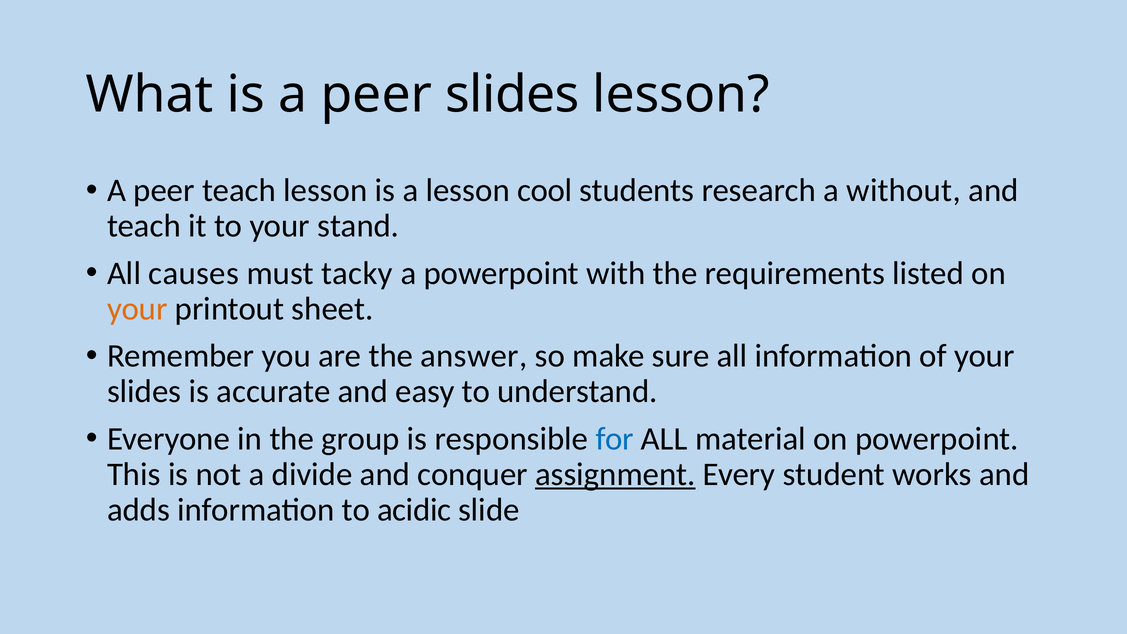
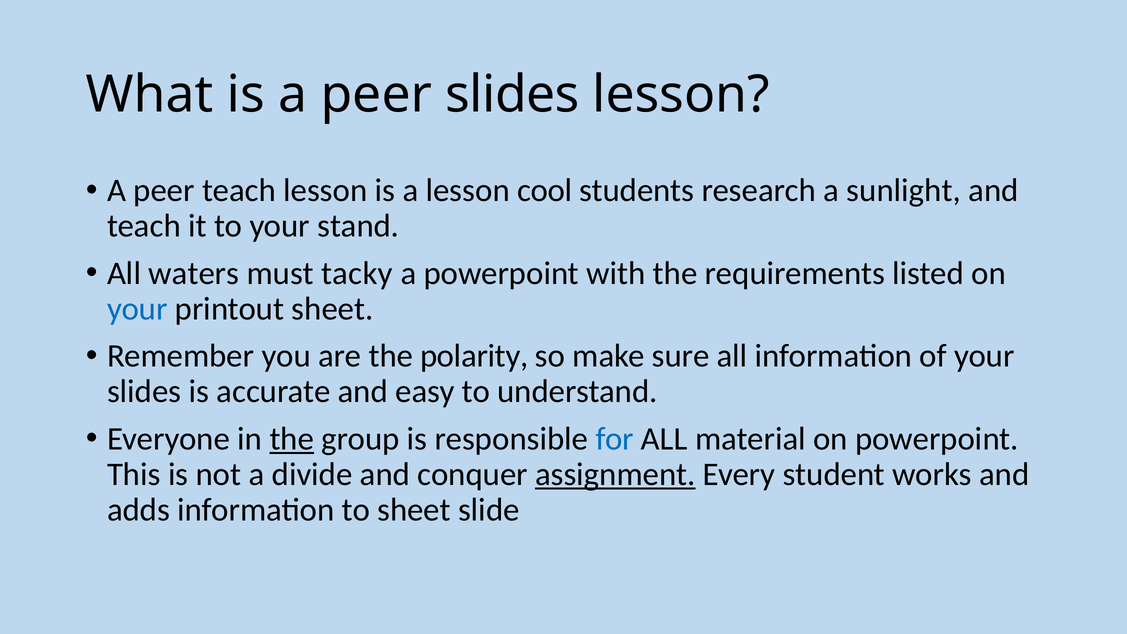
without: without -> sunlight (904, 191)
causes: causes -> waters (194, 273)
your colour: orange -> blue (137, 309)
answer: answer -> polarity (474, 356)
the underline: none -> present (292, 439)
to acidic: acidic -> sheet (414, 510)
